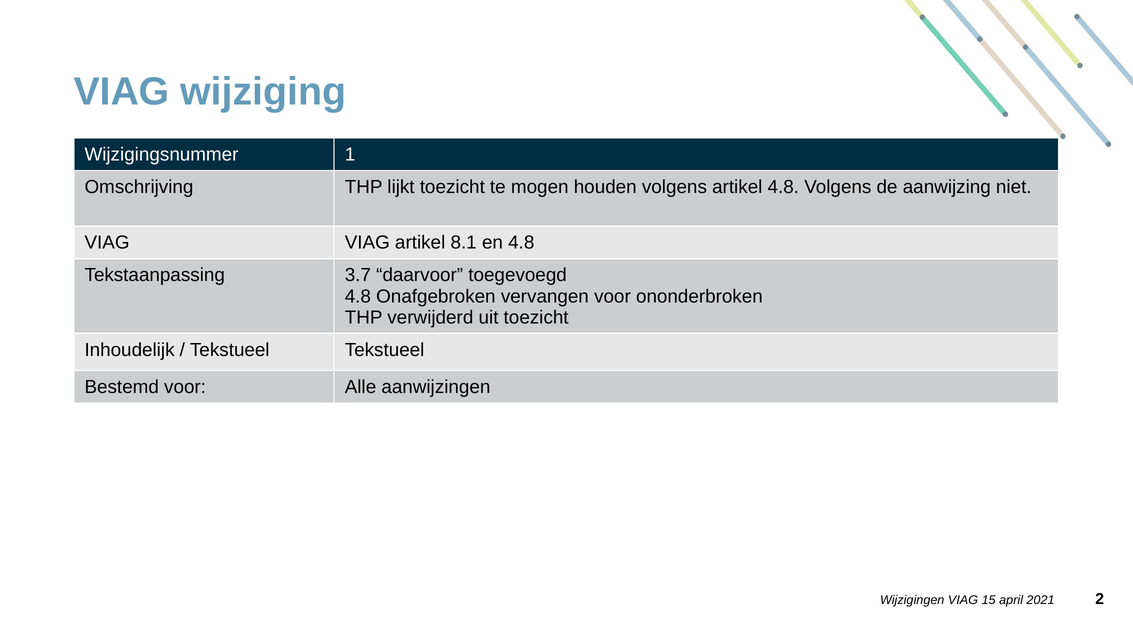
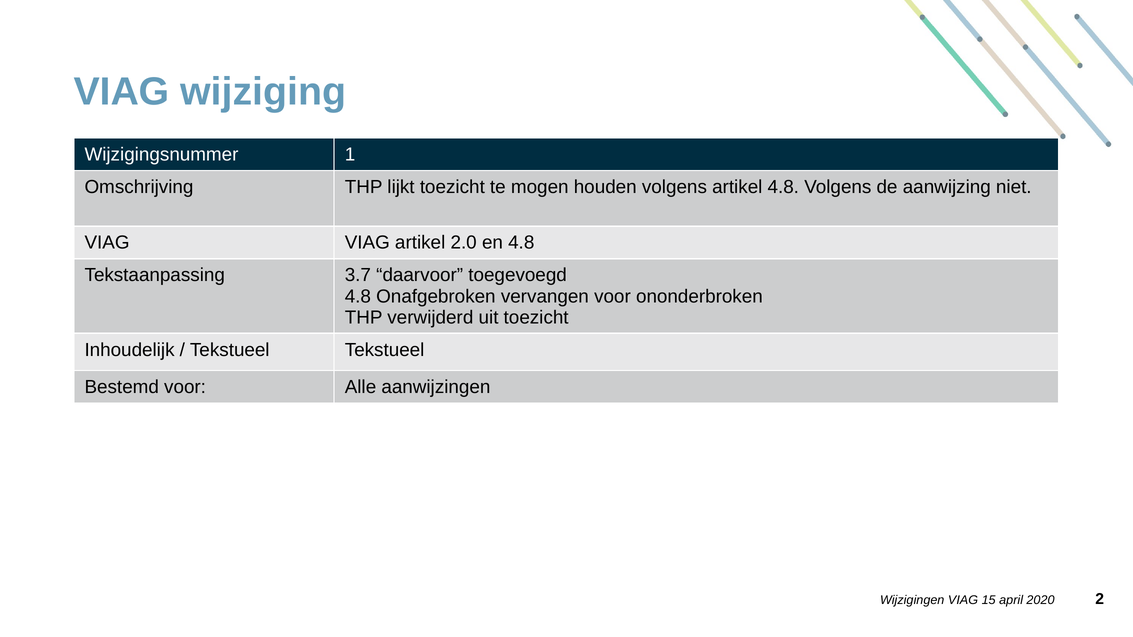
8.1: 8.1 -> 2.0 (464, 243)
2021: 2021 -> 2020 (1041, 601)
